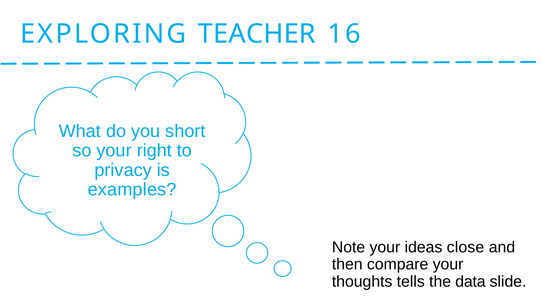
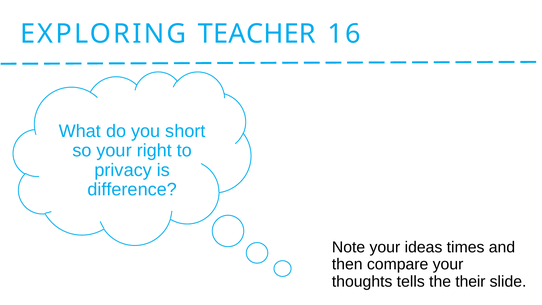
examples: examples -> difference (132, 190)
close: close -> times (466, 247)
data: data -> their (470, 281)
